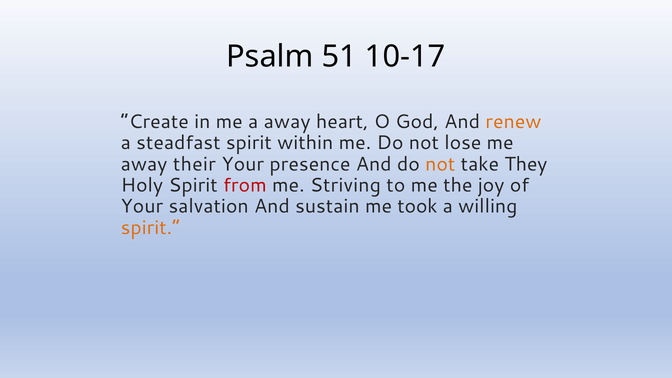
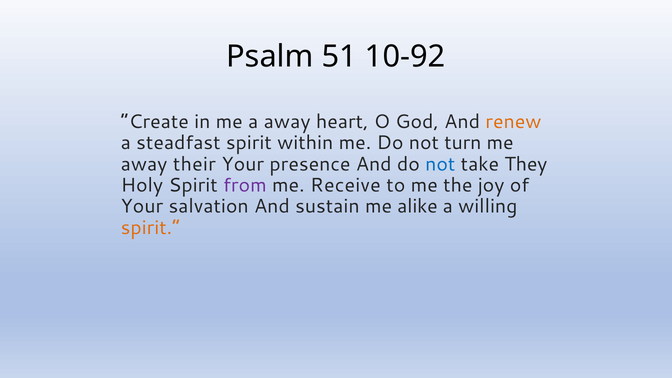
10-17: 10-17 -> 10-92 (405, 56)
lose: lose -> turn (463, 143)
not colour: orange -> blue (440, 164)
from colour: red -> purple (245, 185)
Striving: Striving -> Receive (345, 185)
took: took -> alike (417, 206)
